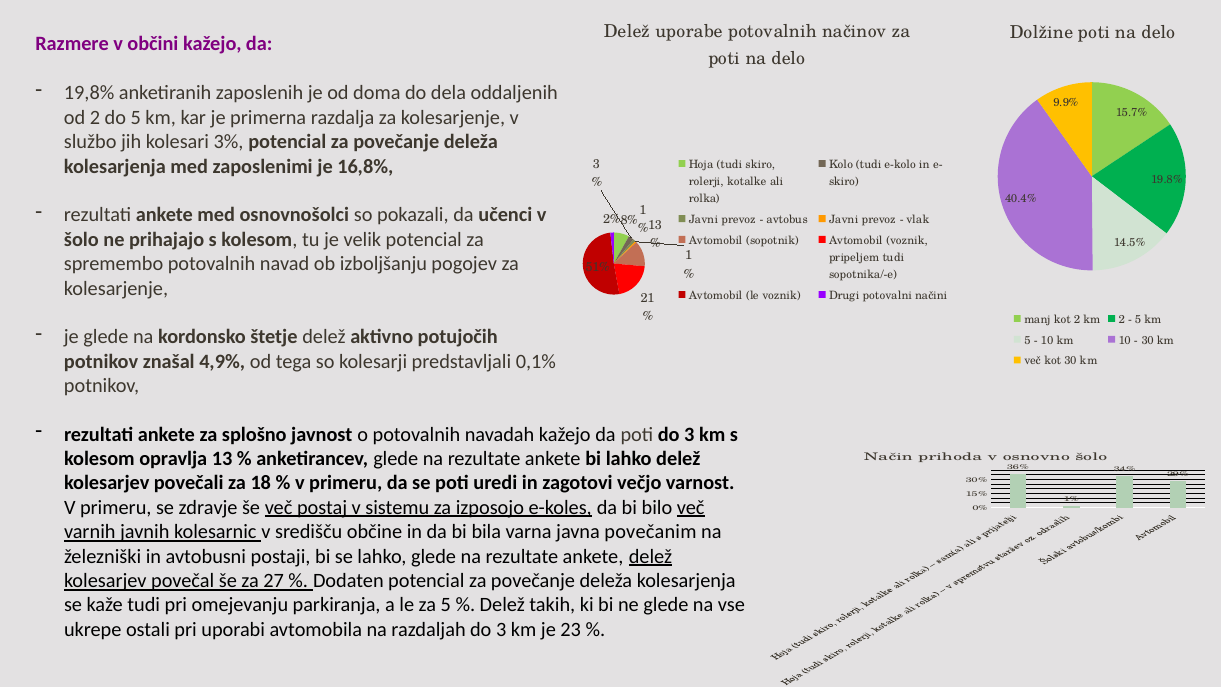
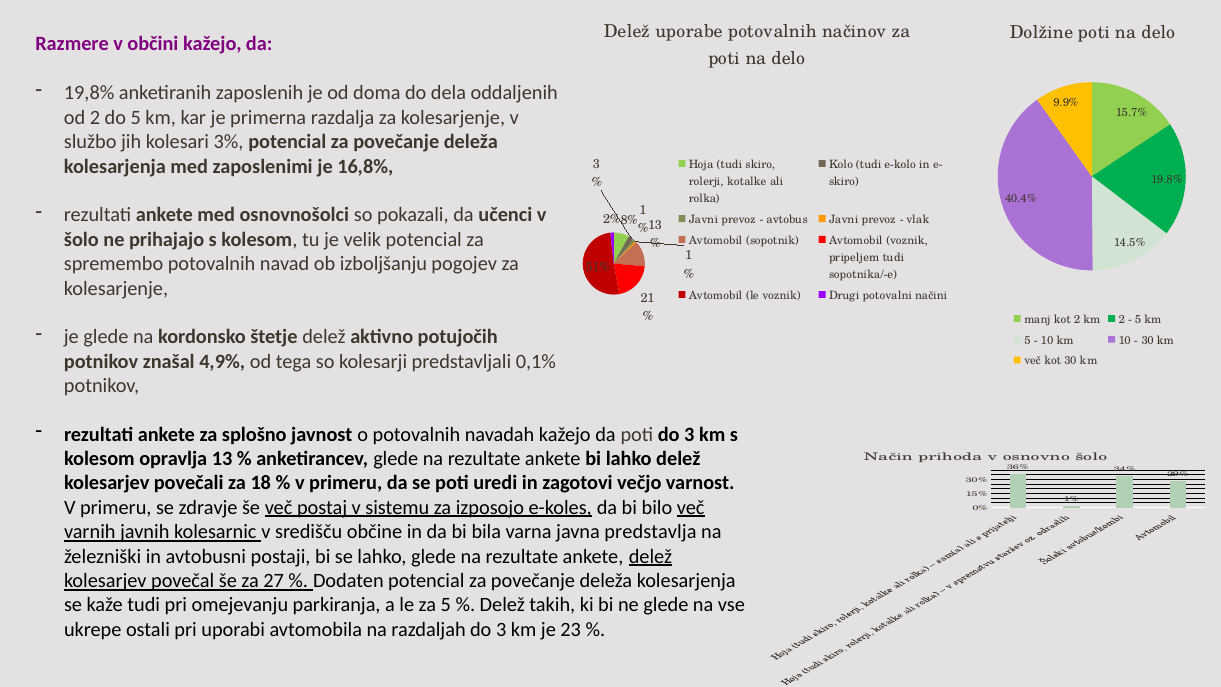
povečanim: povečanim -> predstavlja (651, 532)
